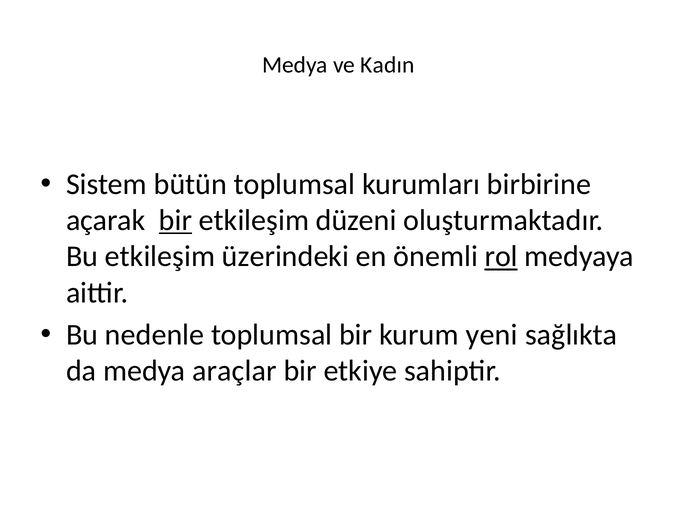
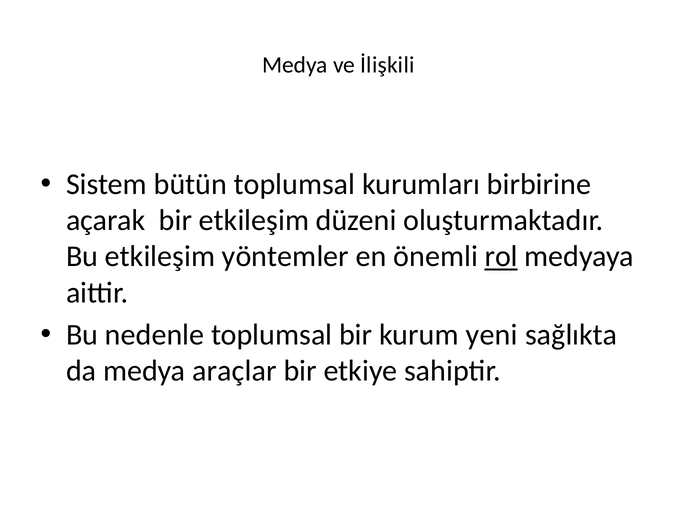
Kadın: Kadın -> İlişkili (387, 65)
bir underline: present -> none (176, 220)
üzerindeki: üzerindeki -> yöntemler (285, 256)
